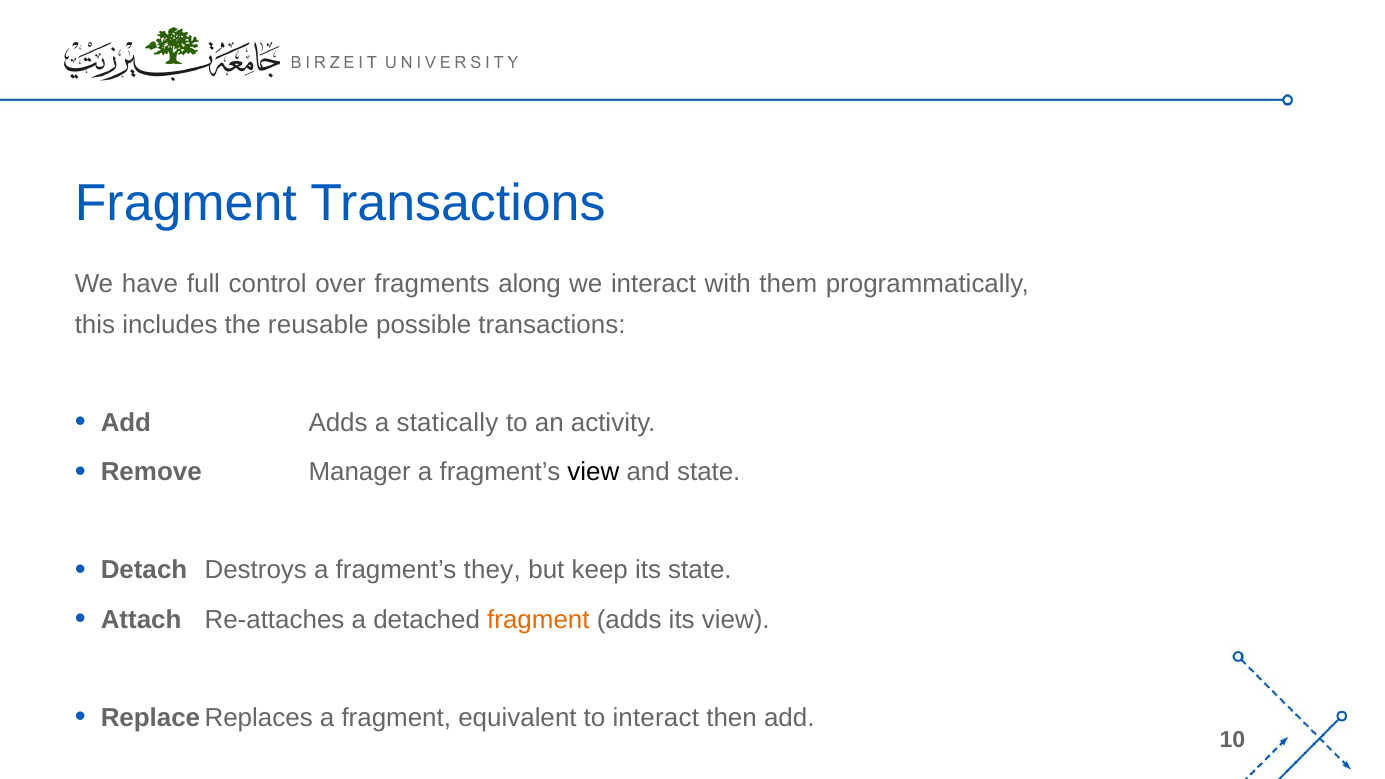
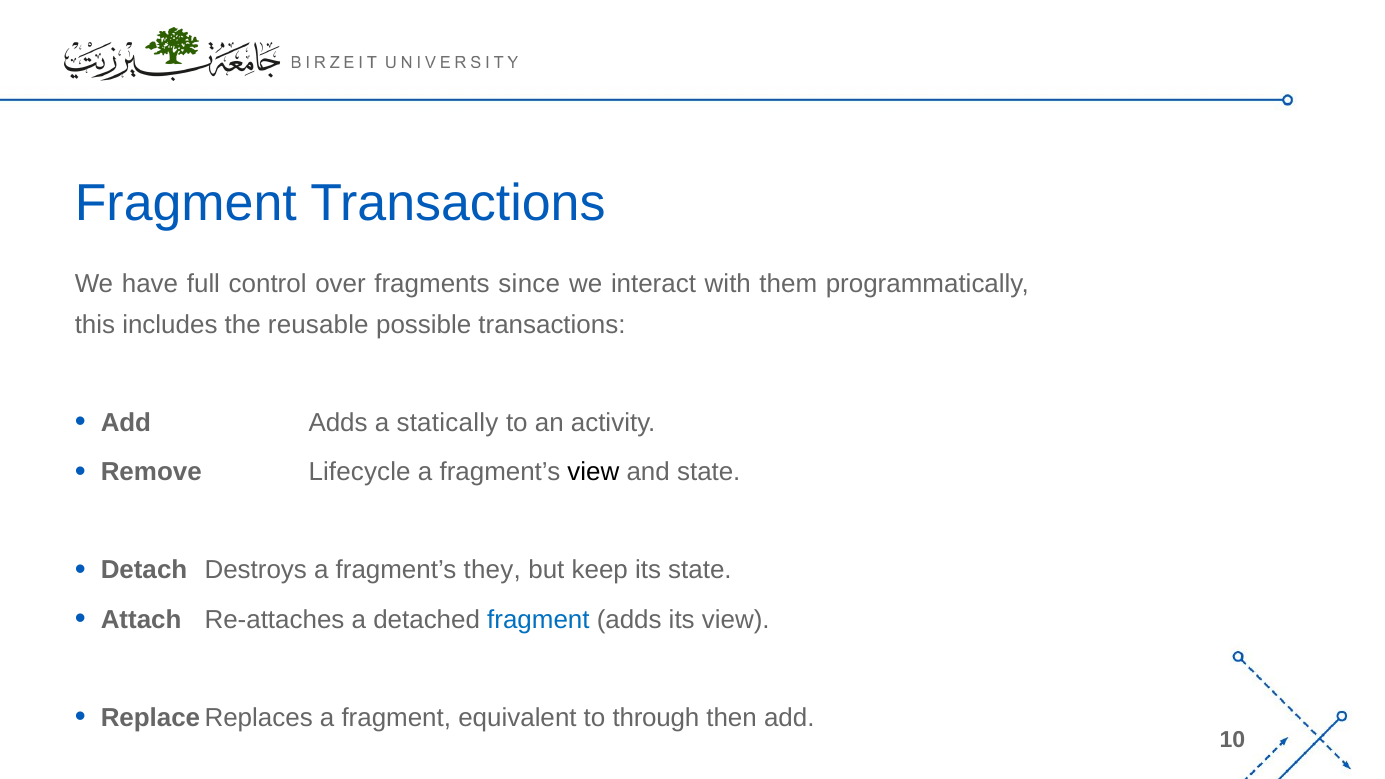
along: along -> since (529, 284)
Manager: Manager -> Lifecycle (360, 472)
fragment colour: orange -> blue (538, 620)
to interact: interact -> through (656, 718)
